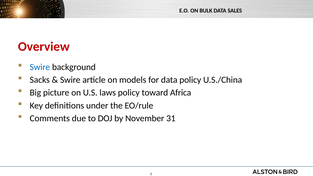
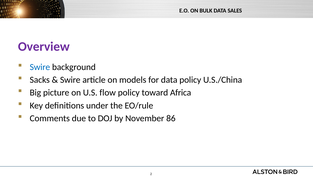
Overview colour: red -> purple (44, 47)
laws: laws -> flow (108, 93)
31: 31 -> 86 (171, 118)
